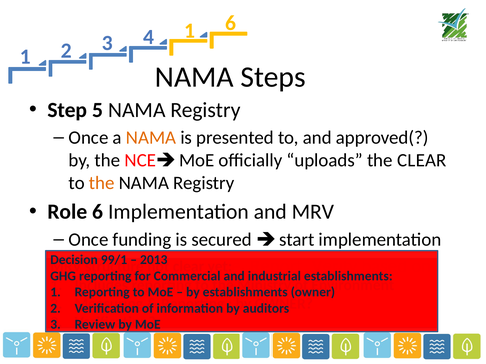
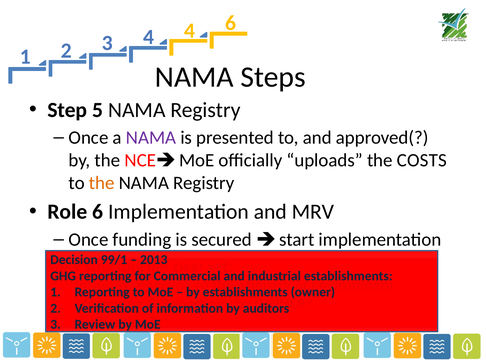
4 1: 1 -> 4 (190, 31)
NAMA colour: orange -> purple (151, 138)
the CLEAR: CLEAR -> COSTS (422, 161)
